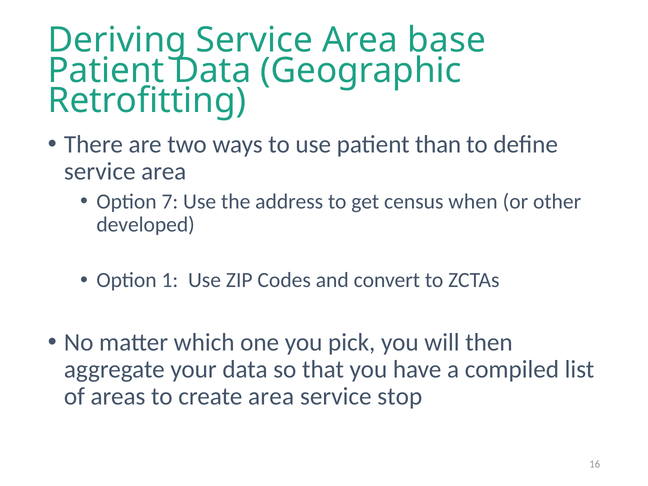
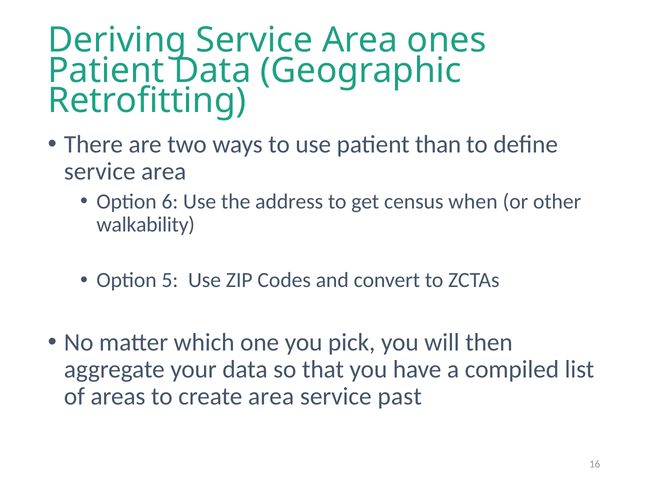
base: base -> ones (447, 40)
7: 7 -> 6 (170, 201)
developed: developed -> walkability (146, 225)
1: 1 -> 5 (170, 280)
stop: stop -> past (400, 397)
